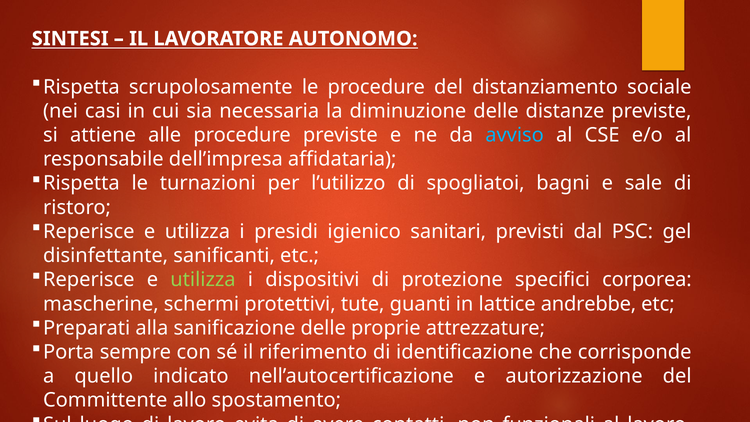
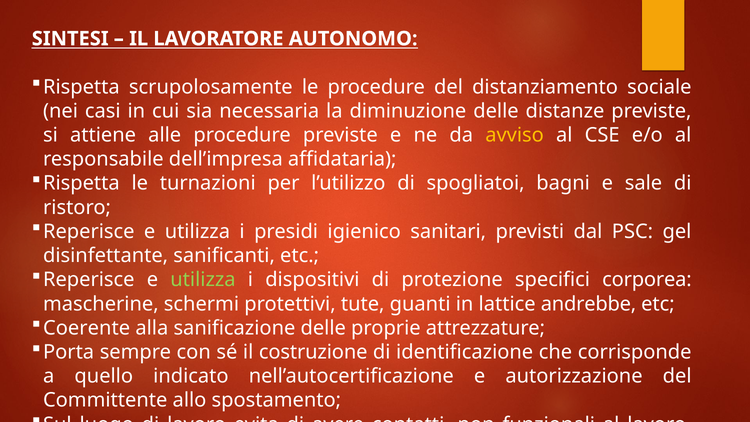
avviso colour: light blue -> yellow (515, 135)
Preparati: Preparati -> Coerente (87, 328)
riferimento: riferimento -> costruzione (313, 352)
